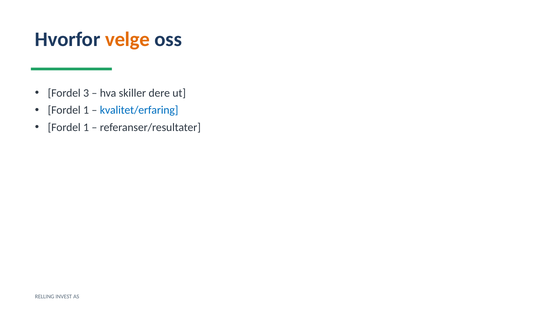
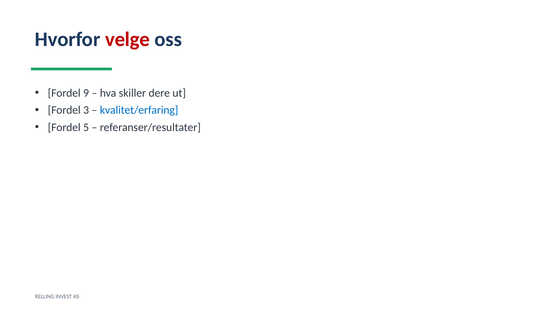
velge colour: orange -> red (128, 39)
3: 3 -> 9 (86, 93)
1: 1 -> 3 (86, 110)
1: 1 -> 5 (86, 127)
